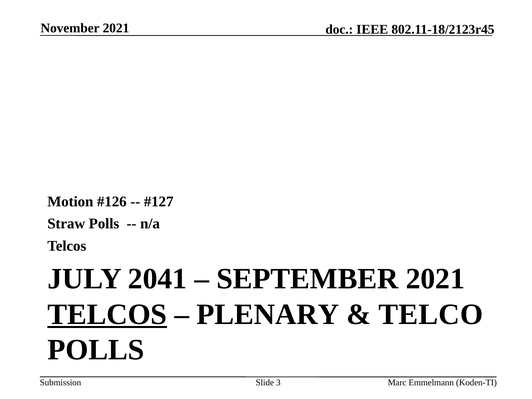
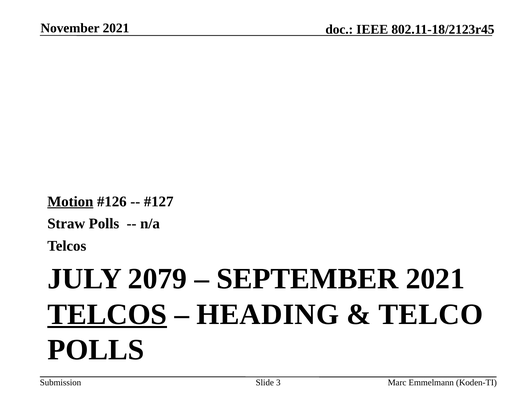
Motion underline: none -> present (70, 201)
2041: 2041 -> 2079 (158, 279)
PLENARY: PLENARY -> HEADING (268, 314)
